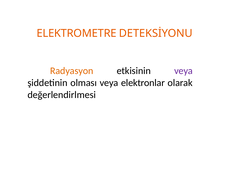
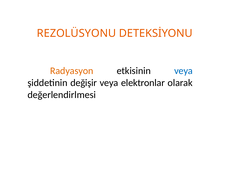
ELEKTROMETRE: ELEKTROMETRE -> REZOLÜSYONU (76, 33)
veya colour: purple -> blue (183, 71)
olması: olması -> değişir (84, 83)
